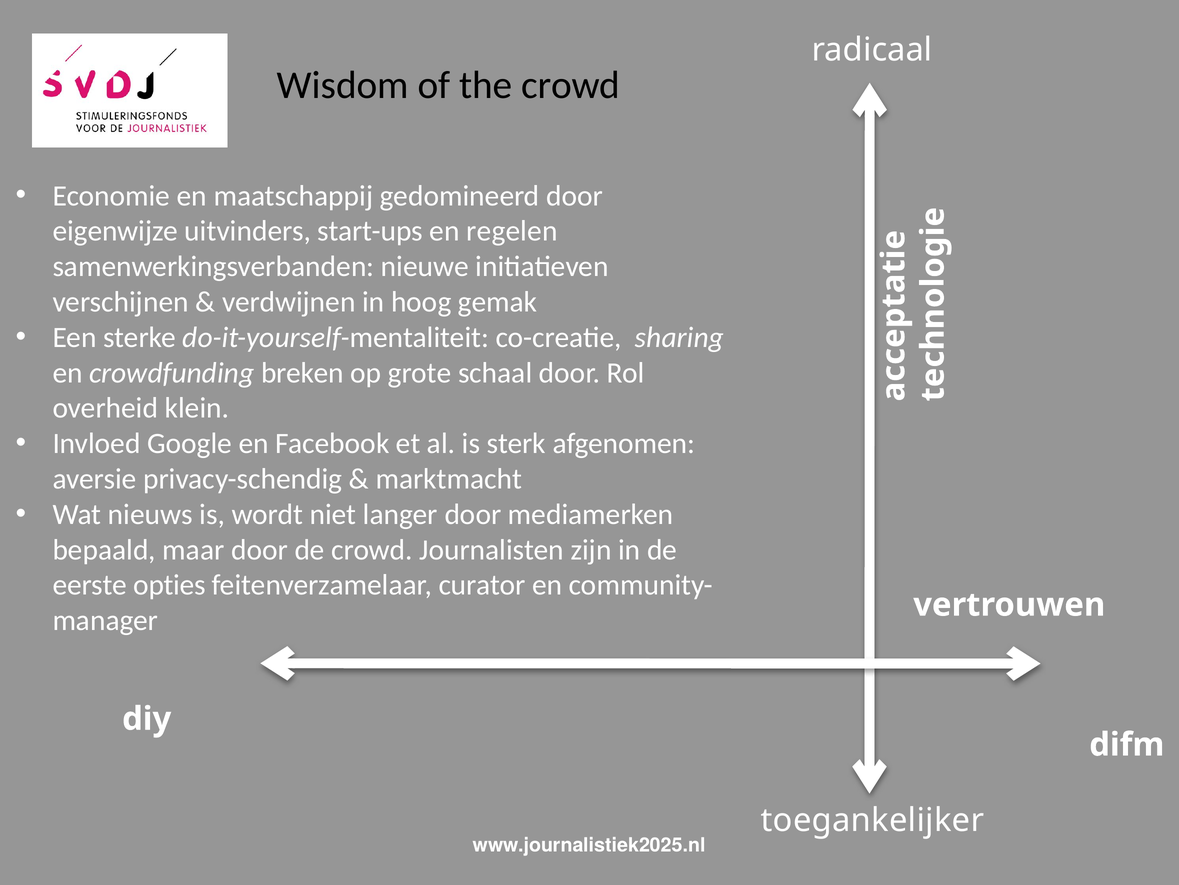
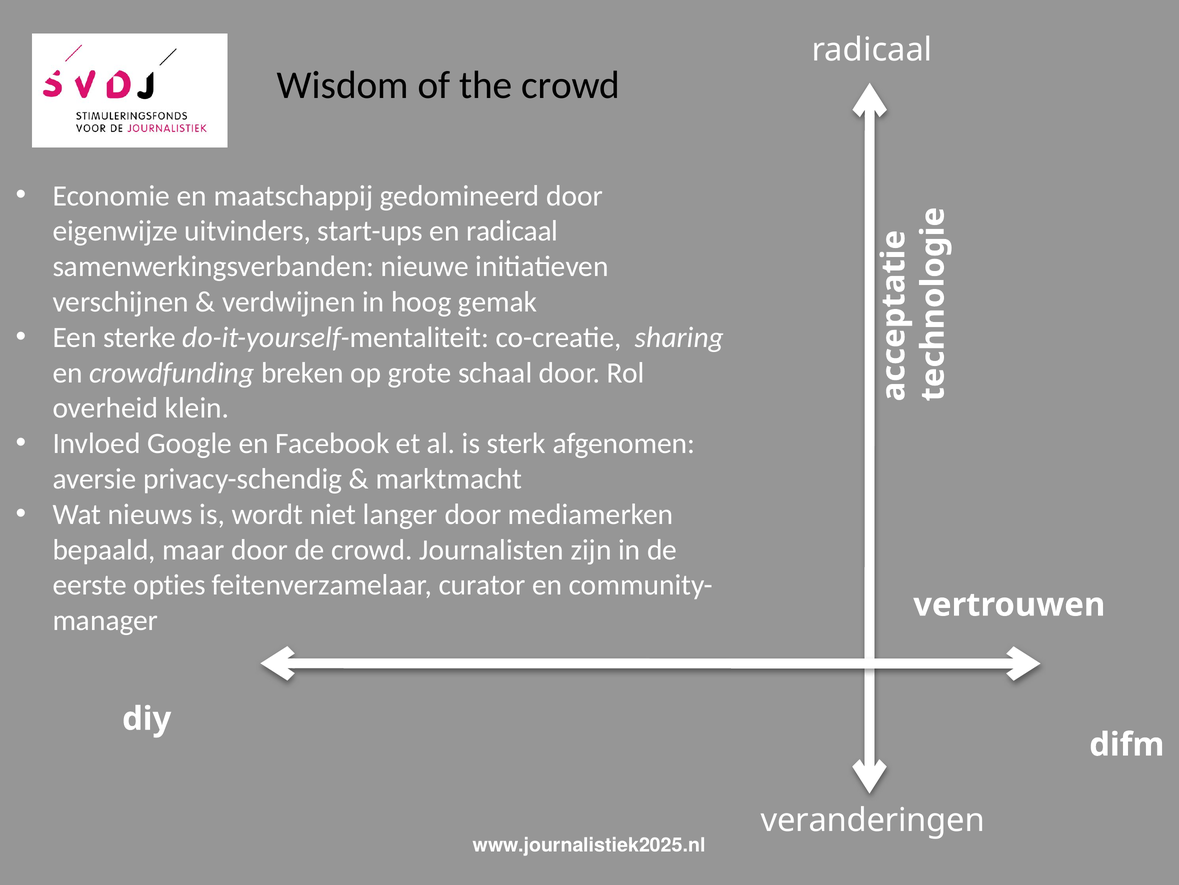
en regelen: regelen -> radicaal (512, 231)
toegankelijker: toegankelijker -> veranderingen (873, 820)
